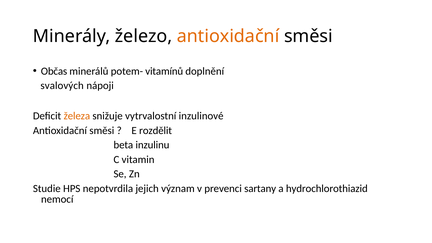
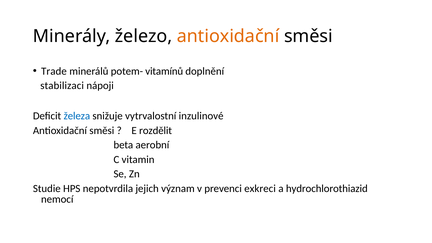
Občas: Občas -> Trade (54, 71)
svalových: svalových -> stabilizaci (62, 86)
železa colour: orange -> blue (77, 116)
inzulinu: inzulinu -> aerobní (152, 145)
sartany: sartany -> exkreci (260, 189)
